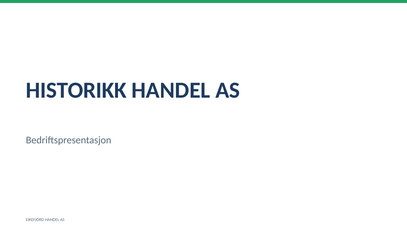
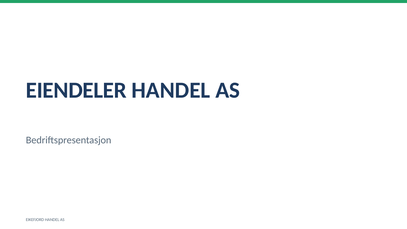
HISTORIKK: HISTORIKK -> EIENDELER (76, 90)
